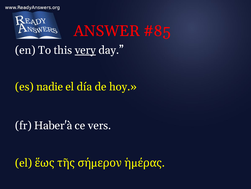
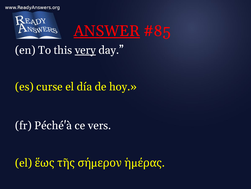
ANSWER underline: none -> present (107, 31)
nadie: nadie -> curse (50, 86)
Haber'à: Haber'à -> Péché'à (53, 125)
